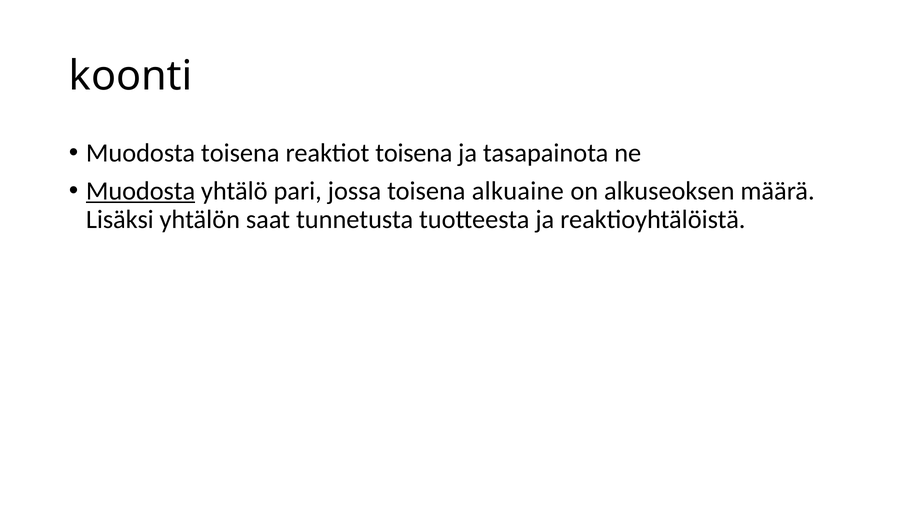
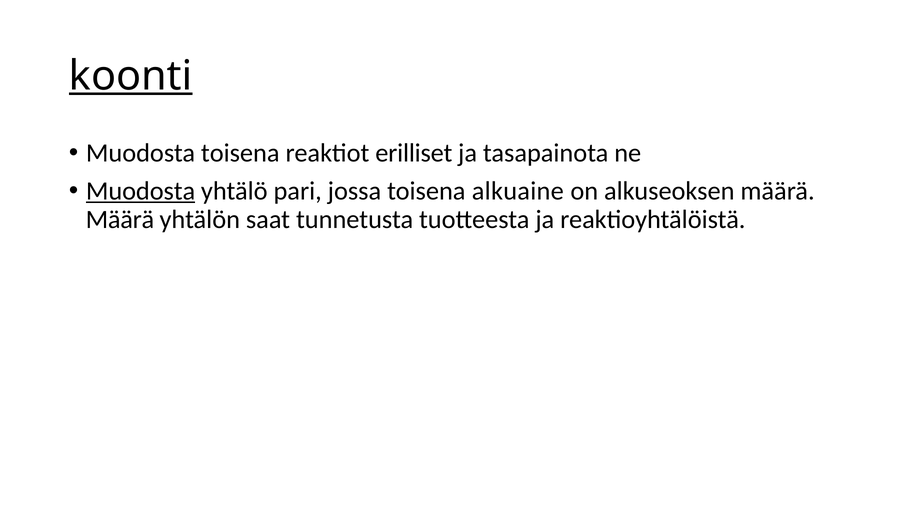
koonti underline: none -> present (131, 76)
reaktiot toisena: toisena -> erilliset (414, 153)
Lisäksi: Lisäksi -> Määrä (120, 219)
